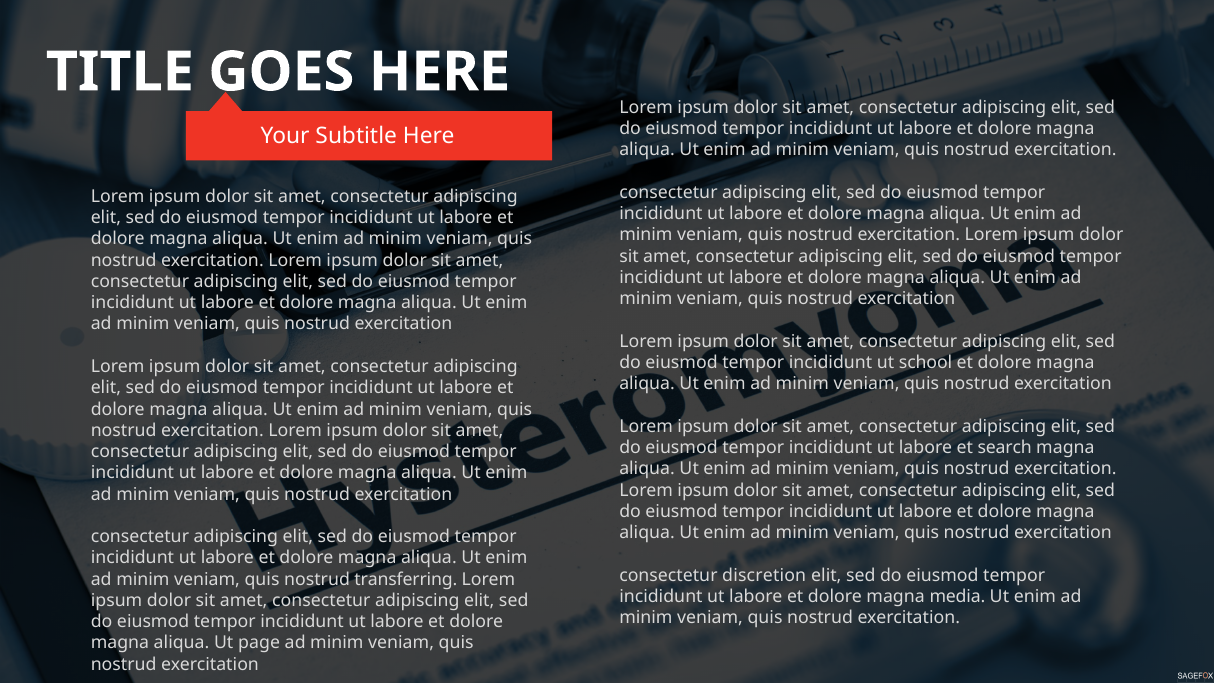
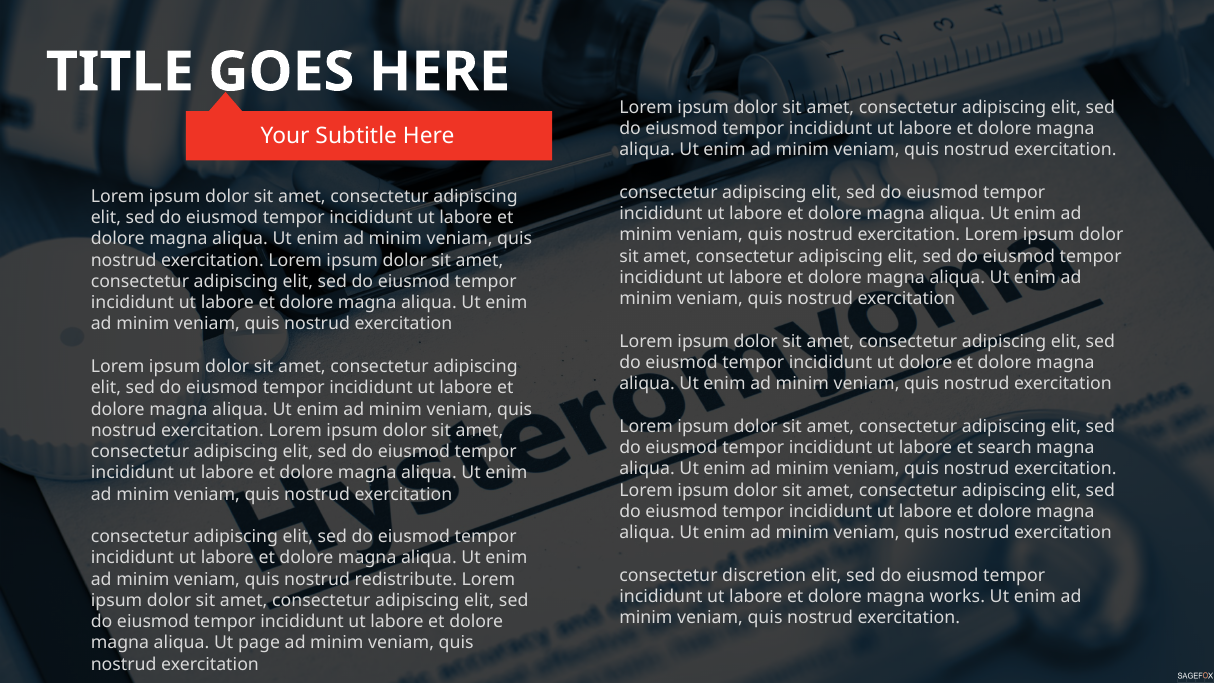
ut school: school -> dolore (926, 363)
transferring: transferring -> redistribute (406, 579)
media: media -> works (957, 596)
